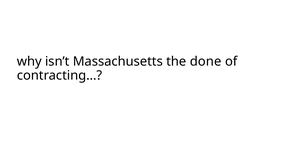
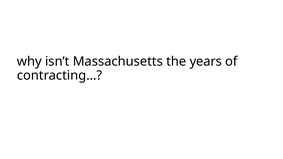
done: done -> years (206, 61)
